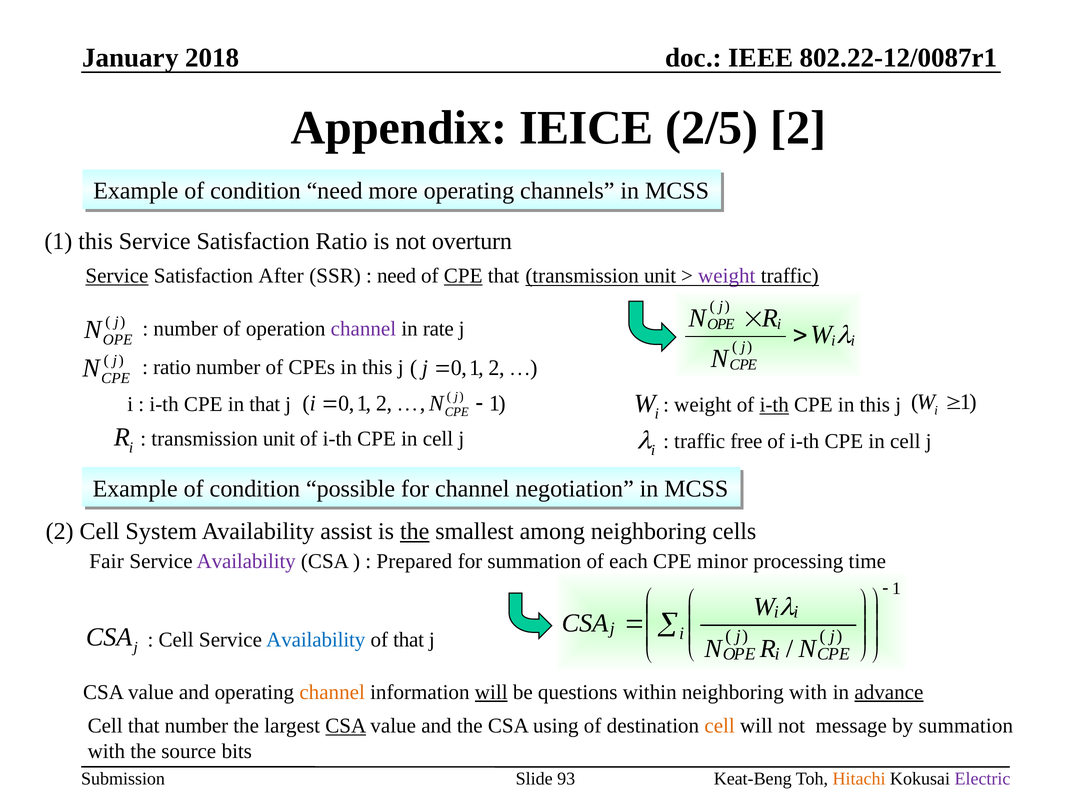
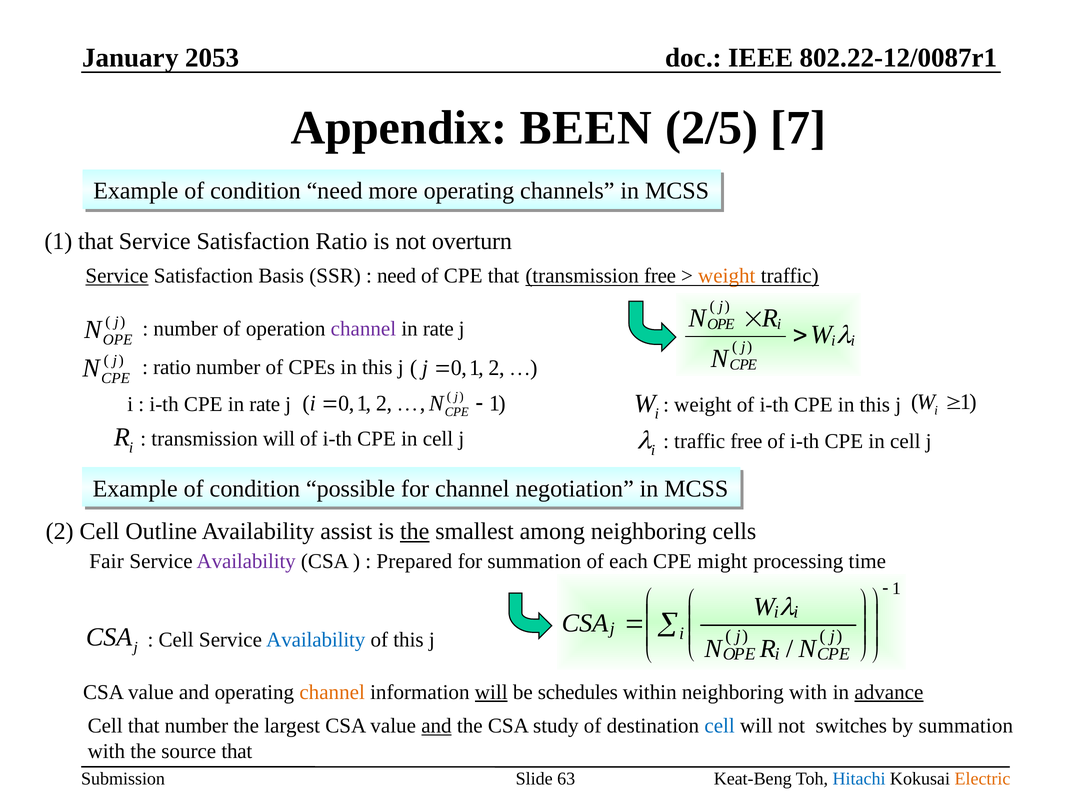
2018: 2018 -> 2053 (212, 58)
IEICE: IEICE -> BEEN (586, 128)
2/5 2: 2 -> 7 (798, 128)
1 this: this -> that (96, 241)
After: After -> Basis (281, 276)
CPE underline: present -> none (463, 276)
that transmission unit: unit -> free (660, 276)
weight colour: purple -> orange (727, 276)
i-th underline: present -> none (774, 405)
CPE in that: that -> rate (265, 404)
unit: unit -> will (279, 439)
System: System -> Outline (161, 531)
minor: minor -> might (722, 561)
of that: that -> this (408, 639)
questions: questions -> schedules (578, 692)
CSA underline: present -> none (346, 726)
and underline: none -> present (436, 726)
using: using -> study (556, 726)
cell colour: orange -> blue (720, 726)
message: message -> switches (851, 726)
source bits: bits -> that (237, 751)
93: 93 -> 63 (566, 778)
Hitachi colour: orange -> blue (859, 778)
Electric colour: purple -> orange (983, 778)
